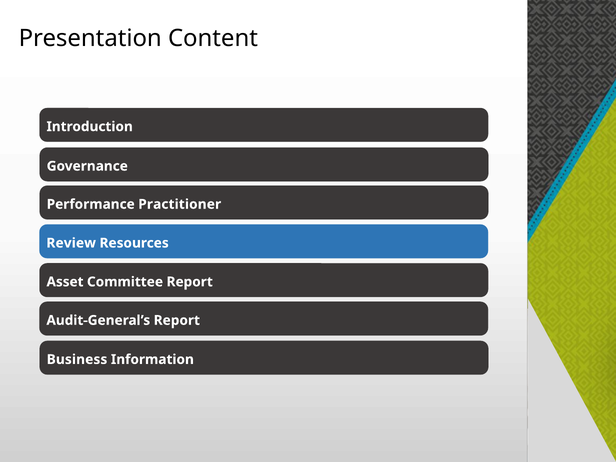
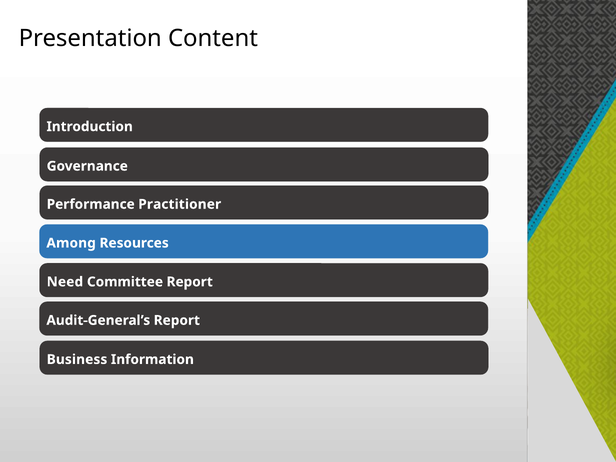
Review: Review -> Among (71, 243)
Asset: Asset -> Need (65, 282)
